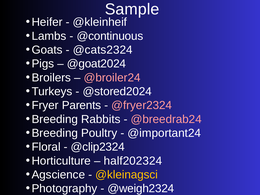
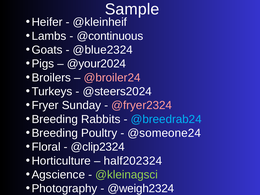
@cats2324: @cats2324 -> @blue2324 (103, 50)
@goat2024: @goat2024 -> @your2024 (96, 64)
@stored2024: @stored2024 -> @steers2024 (117, 92)
Parents: Parents -> Sunday (81, 105)
@breedrab24 colour: pink -> light blue (166, 119)
@important24: @important24 -> @someone24 (164, 133)
@kleinagsci colour: yellow -> light green (127, 175)
